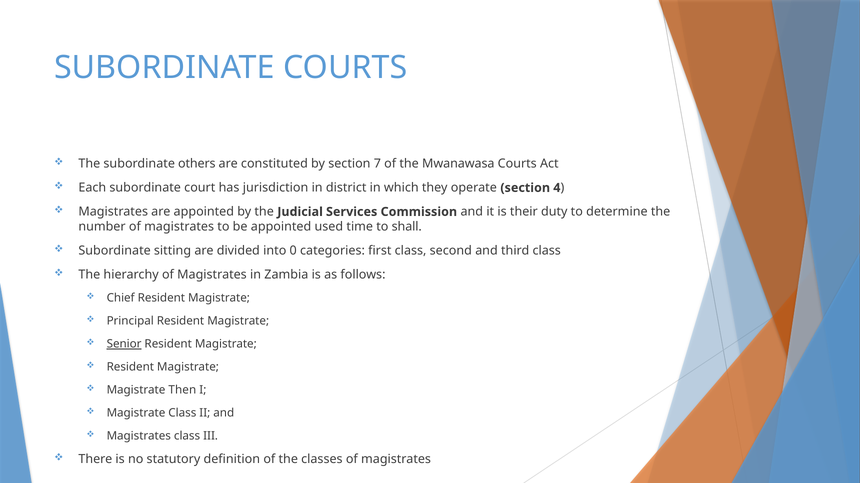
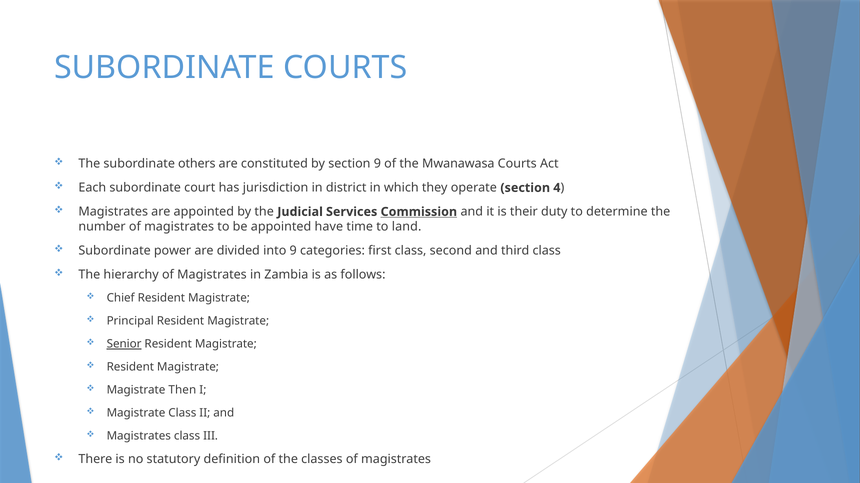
section 7: 7 -> 9 (377, 164)
Commission underline: none -> present (419, 212)
used: used -> have (329, 227)
shall: shall -> land (407, 227)
sitting: sitting -> power (173, 251)
into 0: 0 -> 9 (293, 251)
